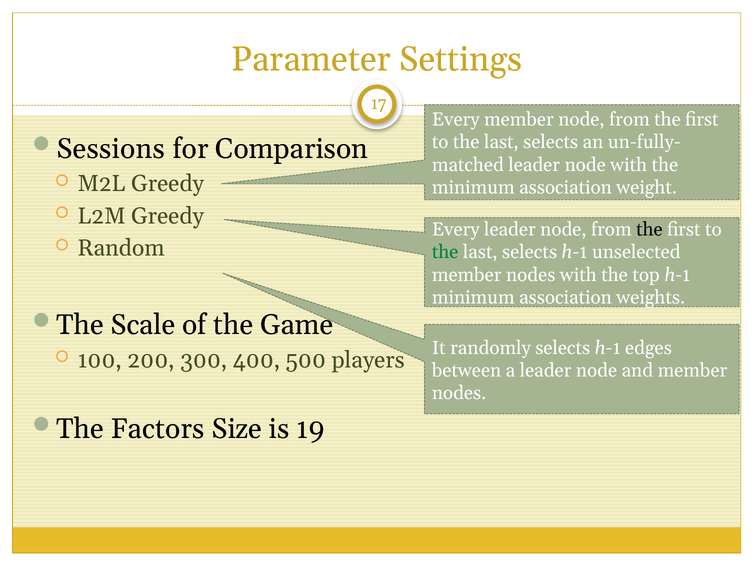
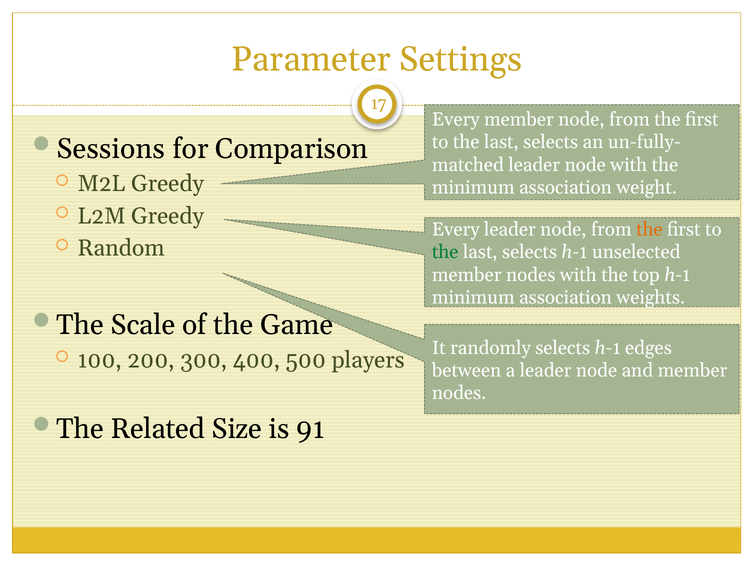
the colour: black -> orange (649, 229)
Factors: Factors -> Related (158, 429)
19: 19 -> 91 (311, 429)
